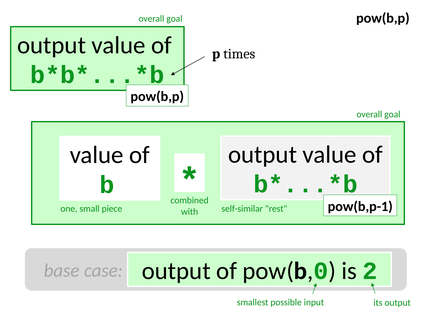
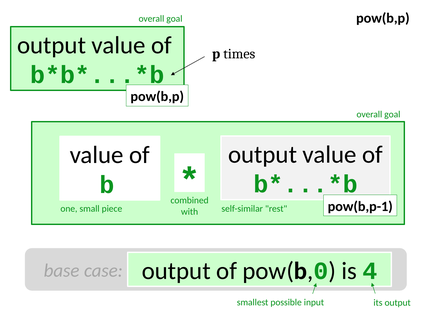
2: 2 -> 4 (370, 271)
